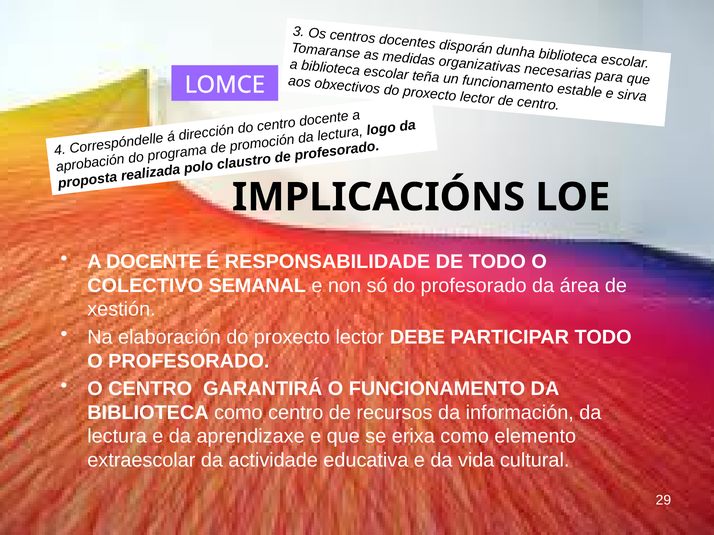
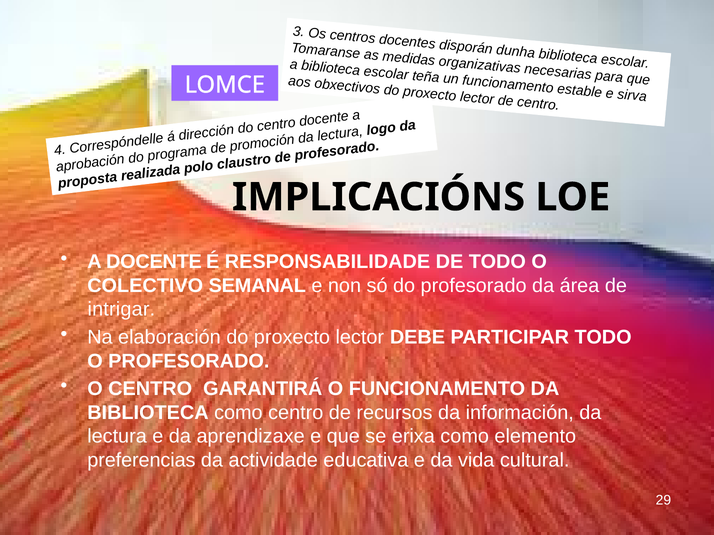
xestión: xestión -> intrigar (121, 310)
extraescolar: extraescolar -> preferencias (141, 461)
